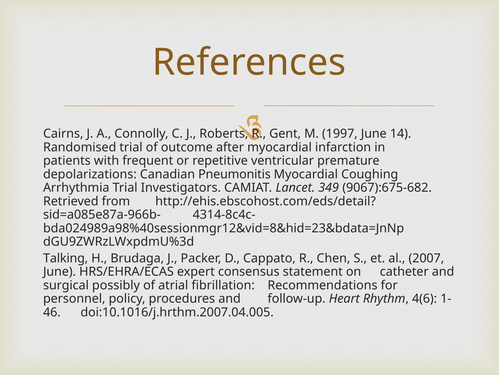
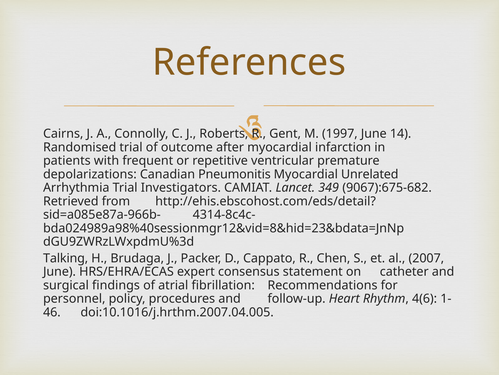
Coughing: Coughing -> Unrelated (370, 174)
possibly: possibly -> findings (116, 285)
